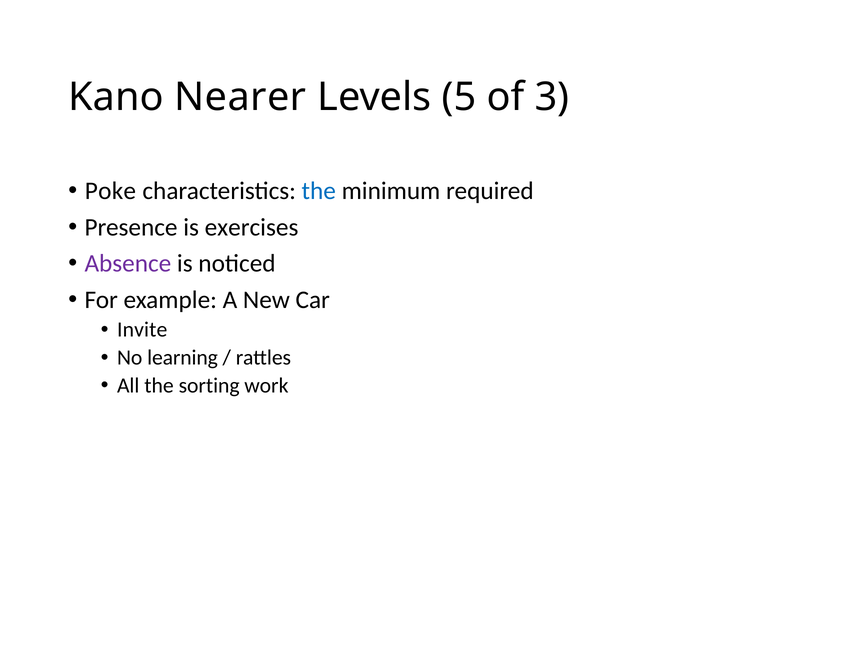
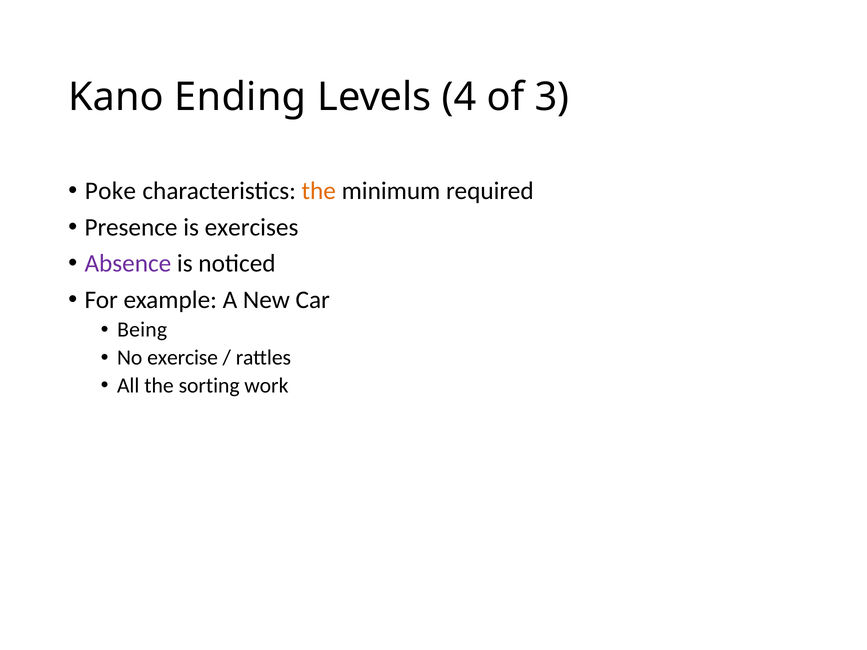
Nearer: Nearer -> Ending (240, 97)
5: 5 -> 4 (459, 97)
the colour: blue -> orange (319, 191)
Invite: Invite -> Being (142, 330)
learning: learning -> exercise (183, 358)
